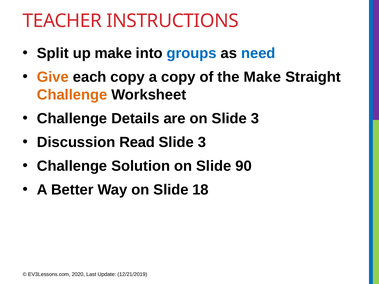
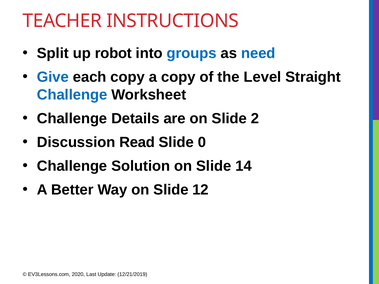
up make: make -> robot (113, 53)
Give colour: orange -> blue (53, 77)
the Make: Make -> Level (262, 77)
Challenge colour: orange -> blue (72, 95)
on Slide 3: 3 -> 2 (255, 119)
3: 3 -> 0 (202, 142)
90: 90 -> 14 (244, 166)
18: 18 -> 12 (201, 190)
